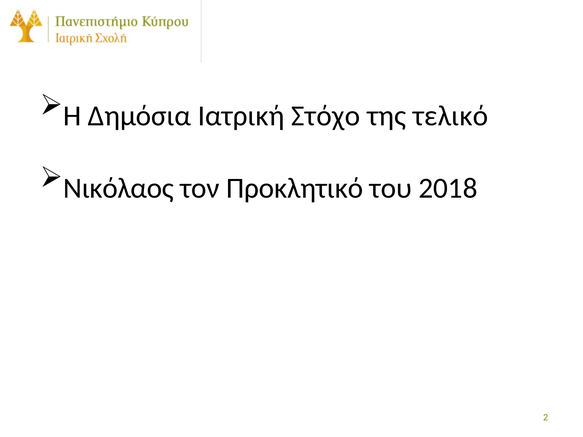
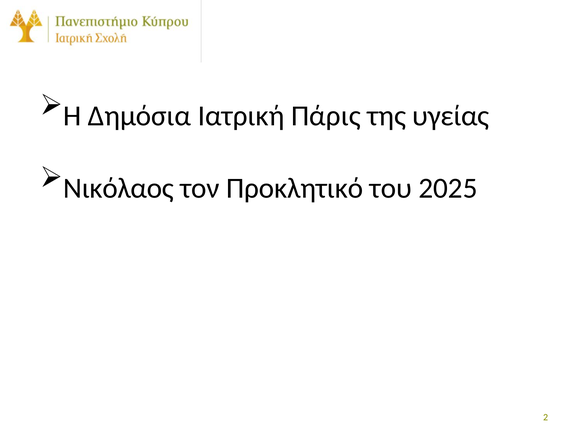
Στόχο: Στόχο -> Πάρις (326, 116)
τελικό: τελικό -> υγείας (451, 116)
2018: 2018 -> 2025 (448, 188)
